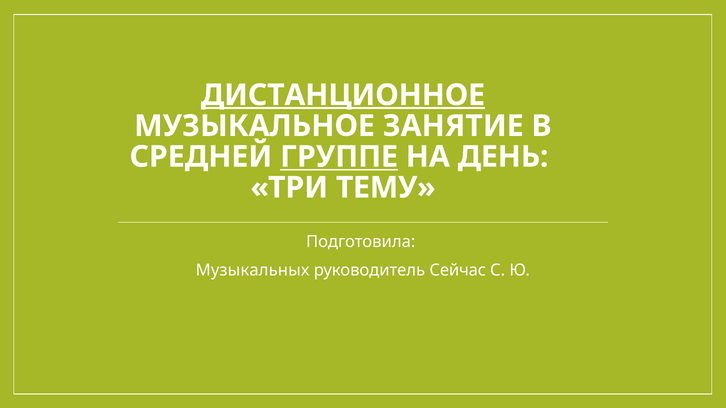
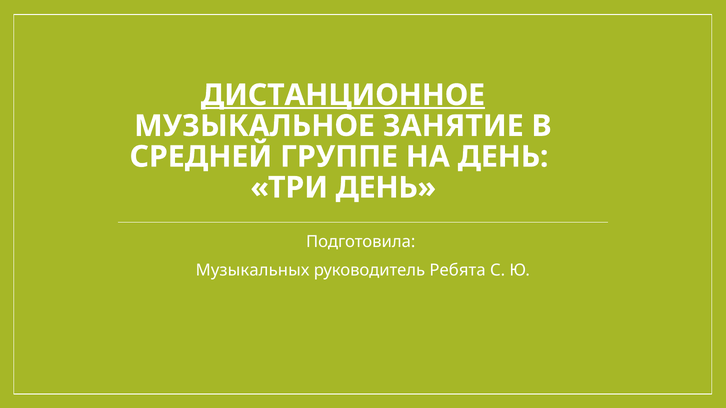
ГРУППЕ underline: present -> none (339, 157)
ТРИ ТЕМУ: ТЕМУ -> ДЕНЬ (386, 188)
Сейчас: Сейчас -> Ребята (458, 271)
